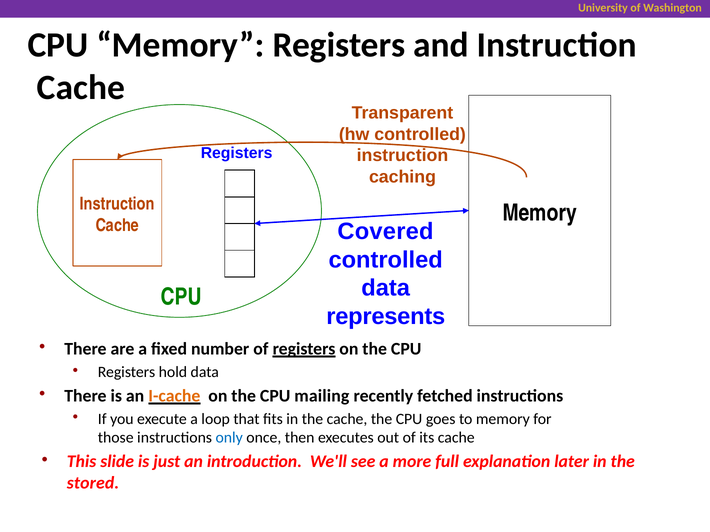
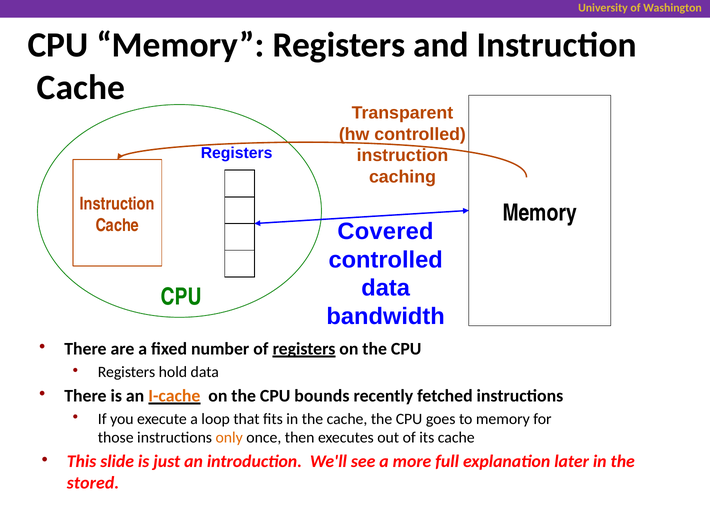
represents: represents -> bandwidth (386, 317)
mailing: mailing -> bounds (322, 396)
only colour: blue -> orange (229, 438)
